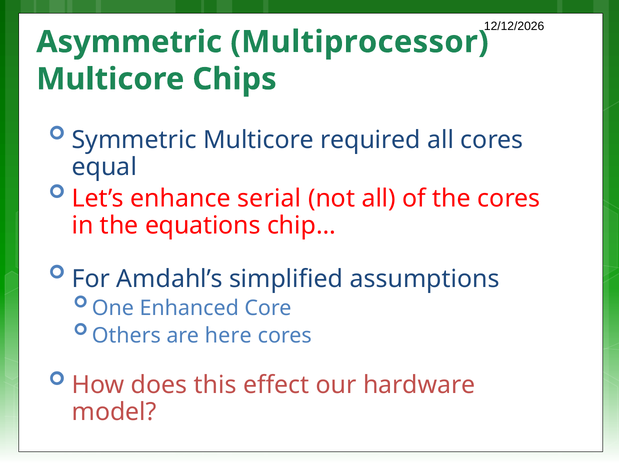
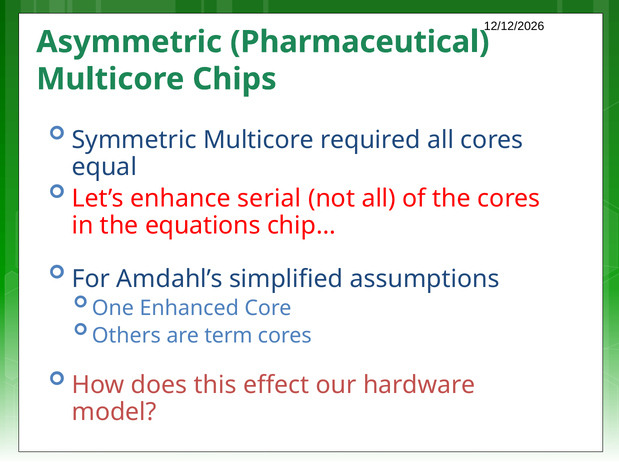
Multiprocessor: Multiprocessor -> Pharmaceutical (360, 42)
here: here -> term (228, 336)
